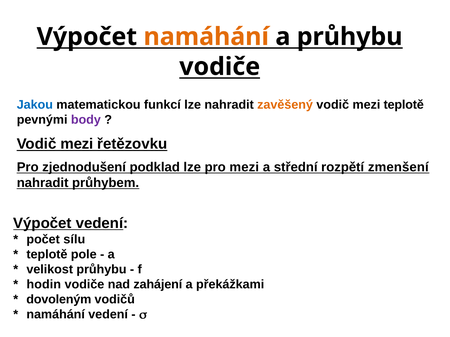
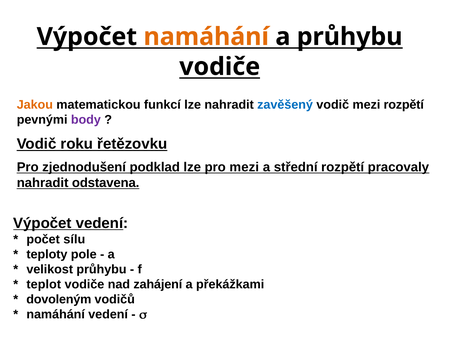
Jakou colour: blue -> orange (35, 105)
zavěšený colour: orange -> blue (285, 105)
mezi teplotě: teplotě -> rozpětí (404, 105)
mezi: mezi -> roku (77, 144)
zmenšení: zmenšení -> pracovaly (398, 167)
průhybem: průhybem -> odstavena (106, 183)
teplotě: teplotě -> teploty (47, 255)
hodin: hodin -> teplot (44, 285)
